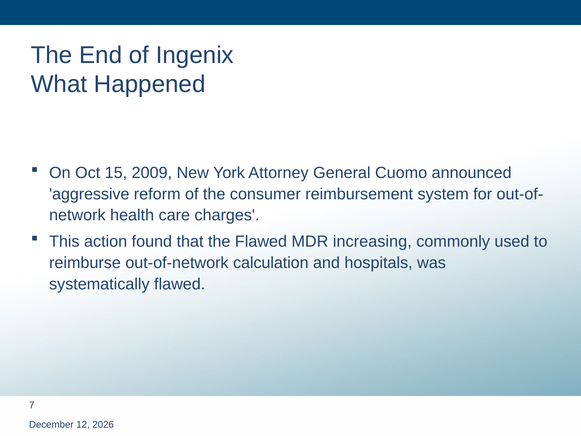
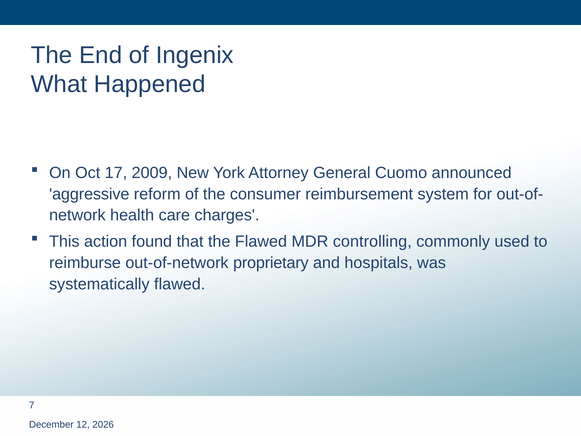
15: 15 -> 17 (116, 173)
increasing: increasing -> controlling (372, 241)
calculation: calculation -> proprietary (271, 263)
